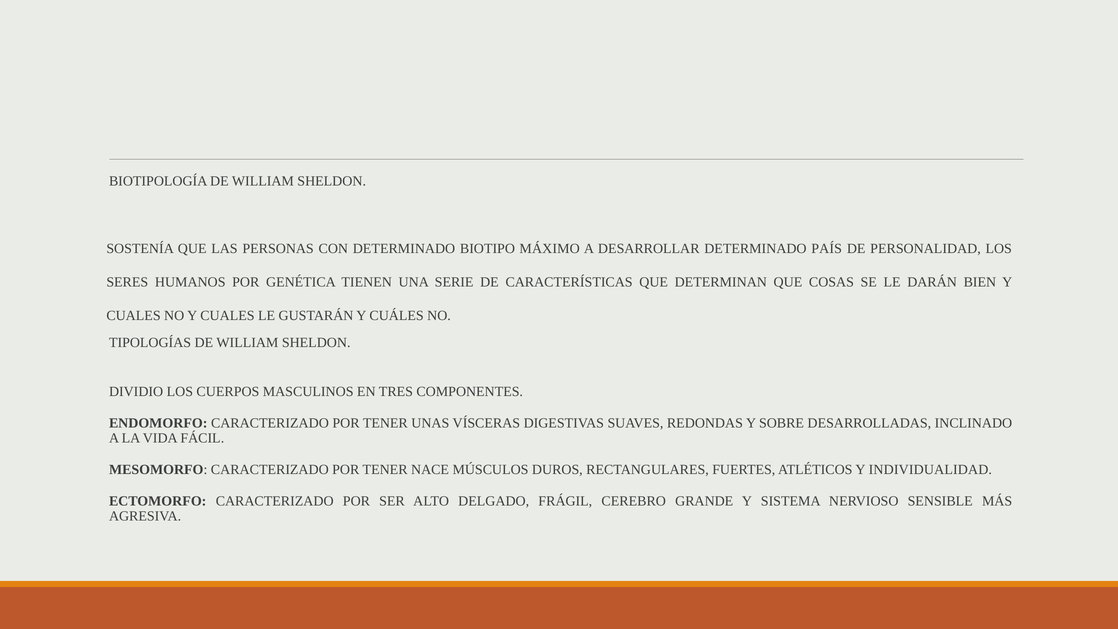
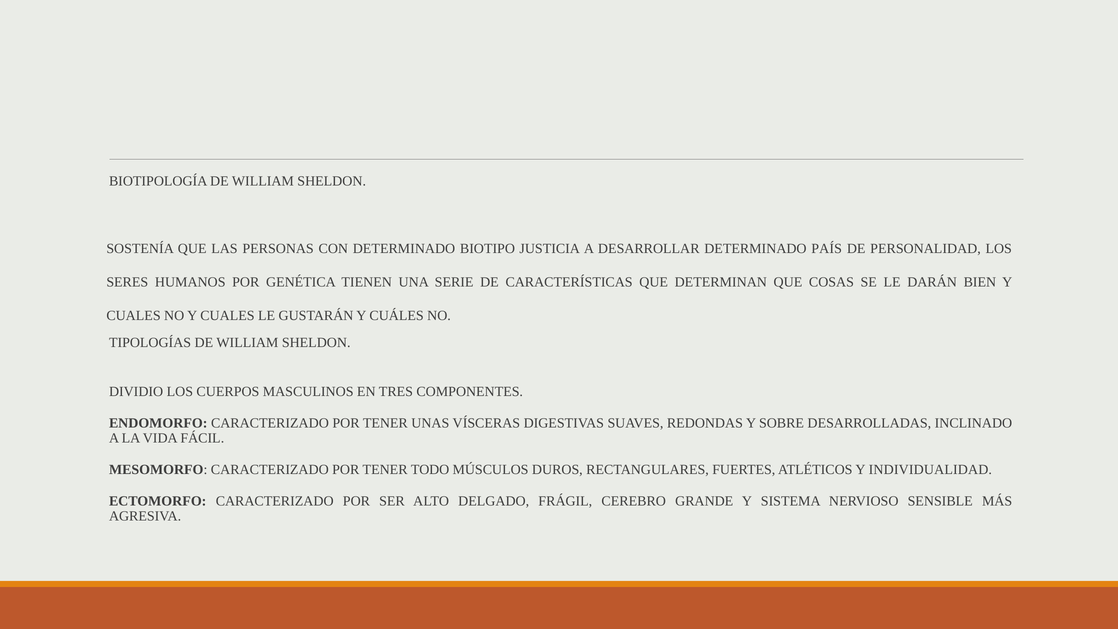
MÁXIMO: MÁXIMO -> JUSTICIA (550, 249)
NACE: NACE -> TODO (430, 469)
